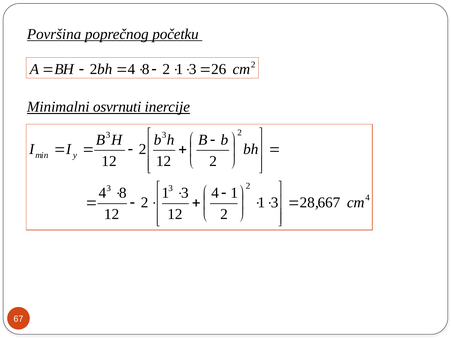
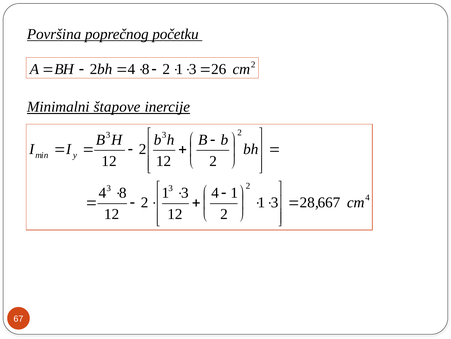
osvrnuti: osvrnuti -> štapove (117, 107)
